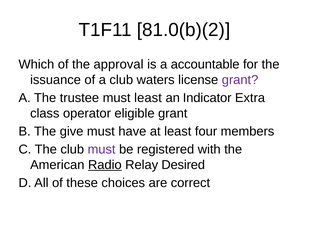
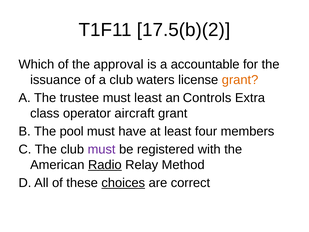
81.0(b)(2: 81.0(b)(2 -> 17.5(b)(2 (184, 30)
grant colour: purple -> orange (240, 80)
Indicator: Indicator -> Controls (207, 98)
eligible: eligible -> aircraft (134, 113)
give: give -> pool (72, 131)
Desired: Desired -> Method (183, 165)
choices underline: none -> present (123, 183)
